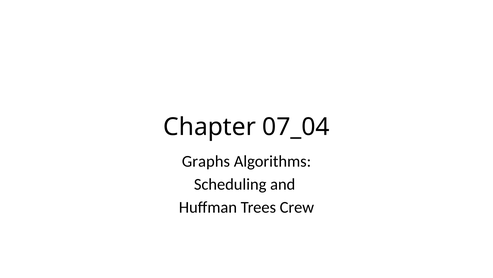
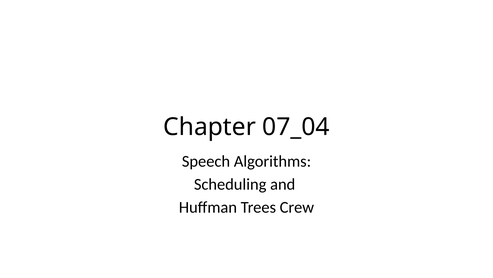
Graphs: Graphs -> Speech (206, 161)
